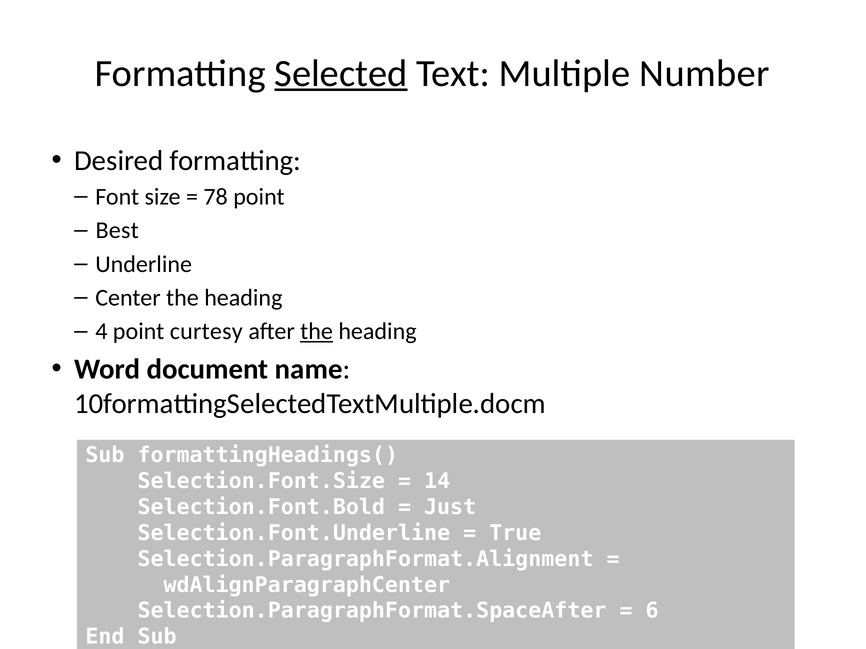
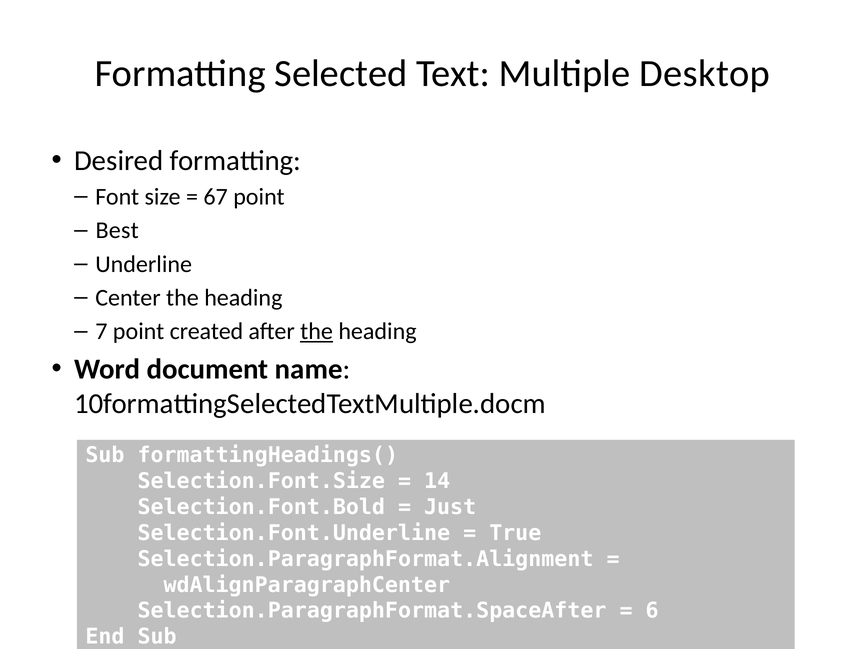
Selected underline: present -> none (341, 73)
Number: Number -> Desktop (705, 73)
78: 78 -> 67 (216, 197)
4: 4 -> 7 (101, 332)
curtesy: curtesy -> created (206, 332)
